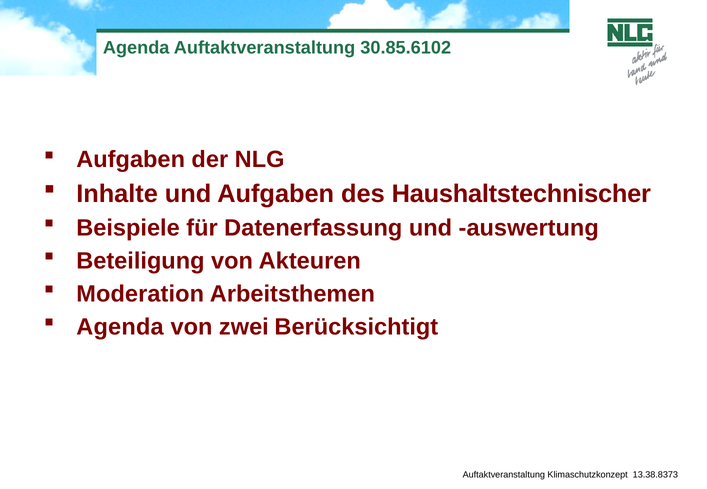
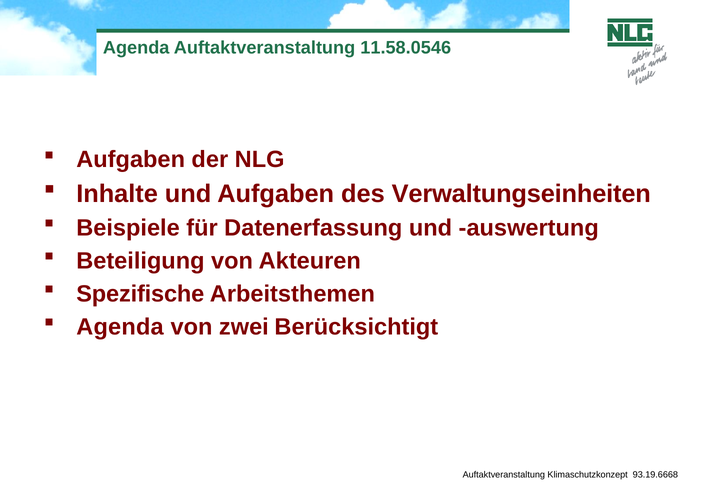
30.85.6102: 30.85.6102 -> 11.58.0546 (406, 48)
Haushaltstechnischer: Haushaltstechnischer -> Verwaltungseinheiten (521, 194)
Moderation: Moderation -> Spezifische (140, 294)
13.38.8373: 13.38.8373 -> 93.19.6668 (655, 475)
